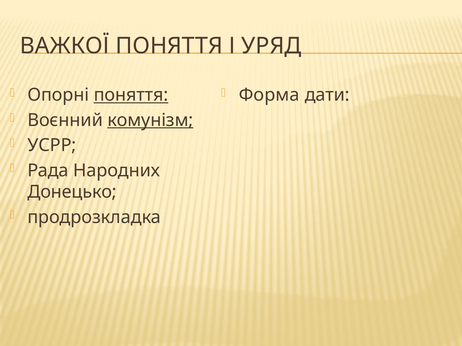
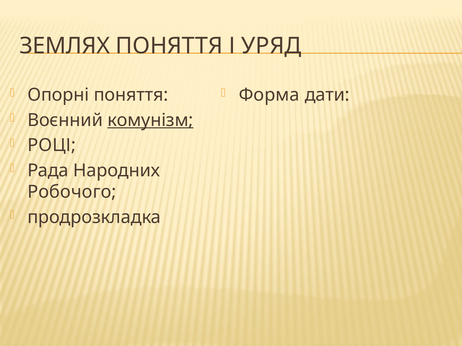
ВАЖКОЇ: ВАЖКОЇ -> ЗЕМЛЯХ (65, 46)
поняття underline: present -> none (131, 95)
УСРР: УСРР -> РОЦІ (52, 146)
Донецько: Донецько -> Робочого (72, 192)
